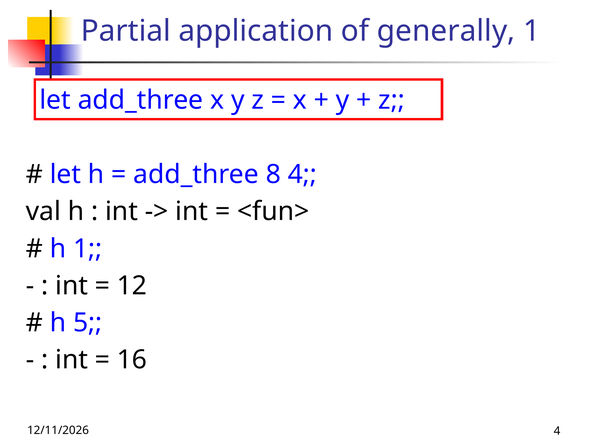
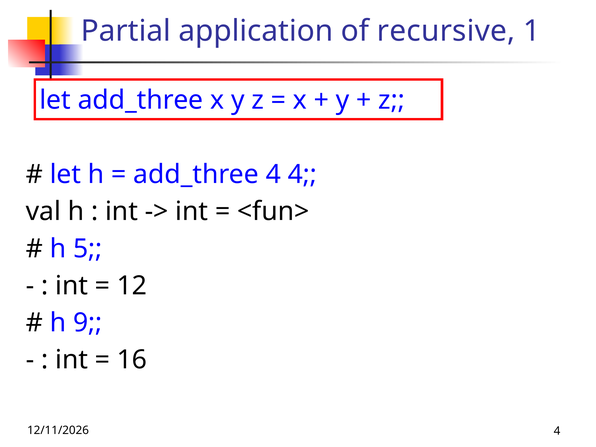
generally: generally -> recursive (446, 31)
add_three 8: 8 -> 4 (273, 174)
h 1: 1 -> 5 (88, 249)
5: 5 -> 9 (88, 323)
